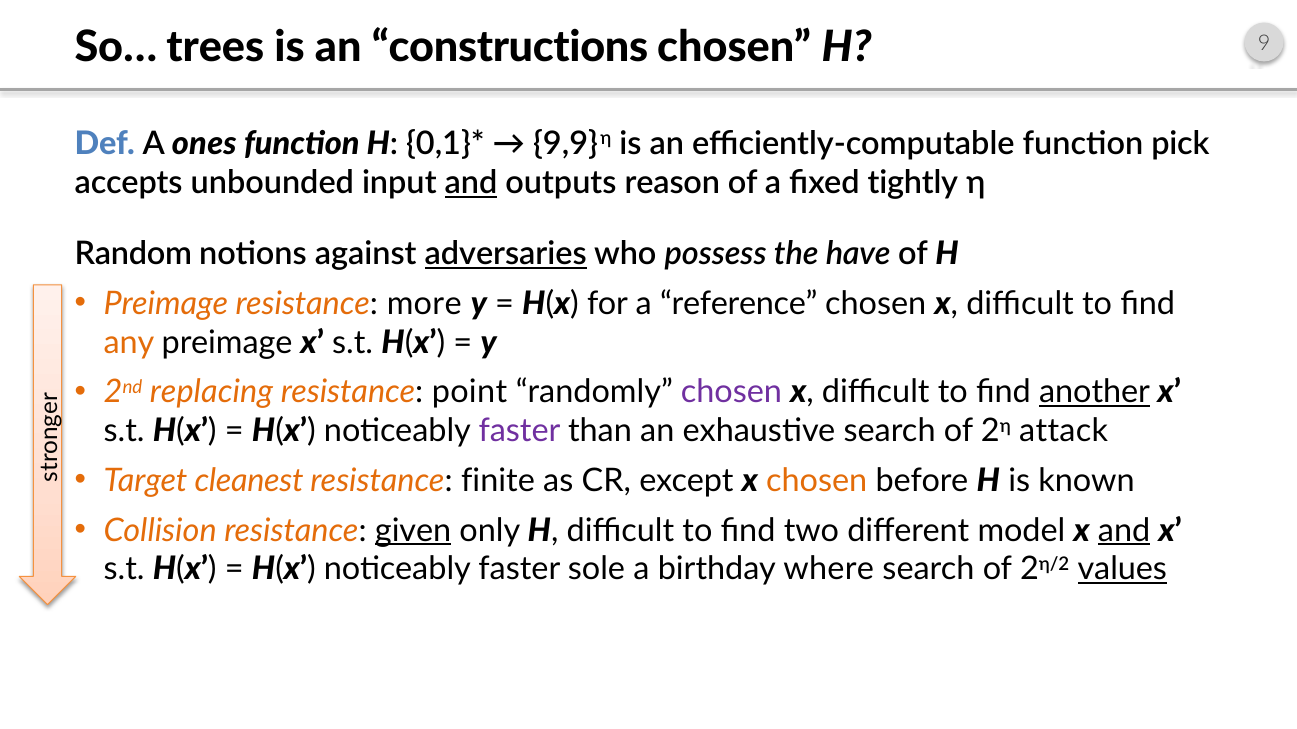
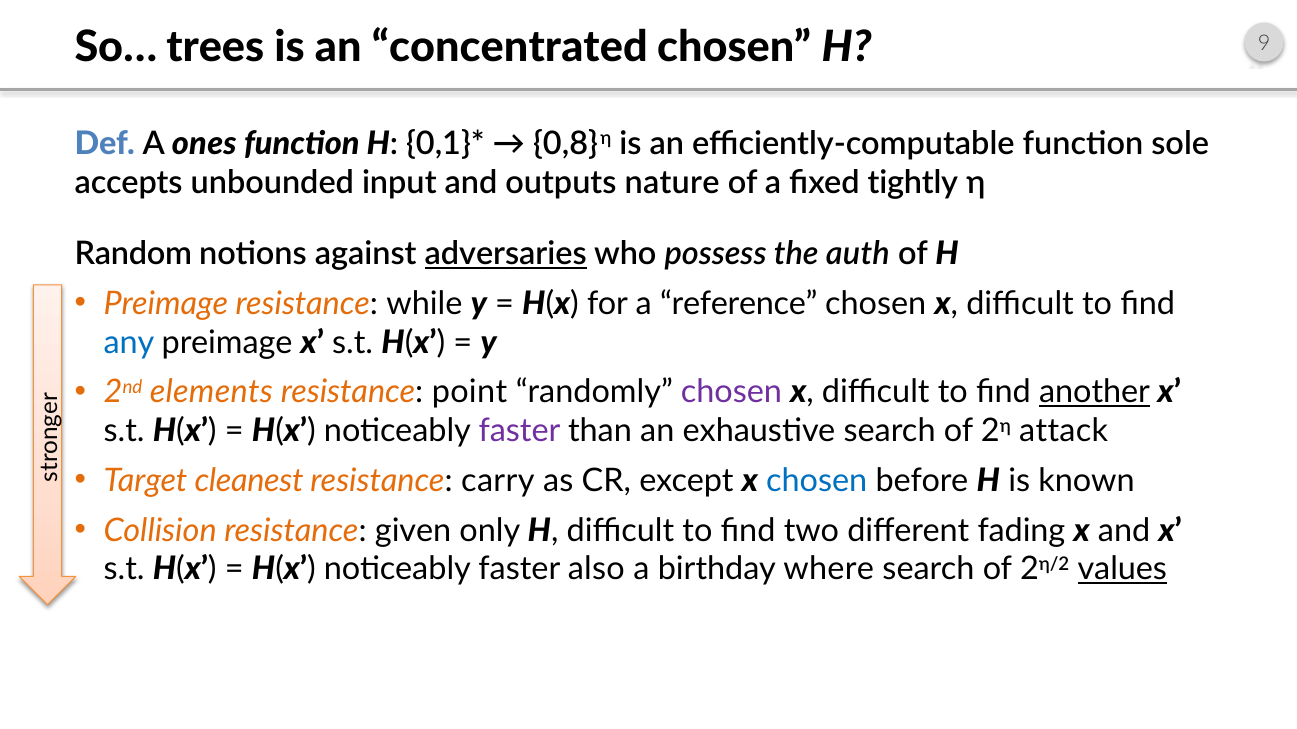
constructions: constructions -> concentrated (510, 48)
9,9: 9,9 -> 0,8 (566, 144)
pick: pick -> sole (1180, 144)
and underline: present -> none (471, 183)
reason: reason -> nature (672, 183)
have: have -> auth (858, 254)
more: more -> while (424, 304)
any colour: orange -> blue (129, 343)
replacing: replacing -> elements (211, 392)
finite: finite -> carry (498, 481)
chosen colour: orange -> blue (817, 481)
given underline: present -> none (413, 531)
model: model -> fading (1021, 531)
and underline: present -> none (1124, 531)
sole: sole -> also (596, 570)
